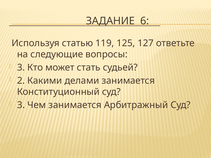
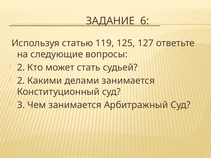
3: 3 -> 2 (21, 68)
